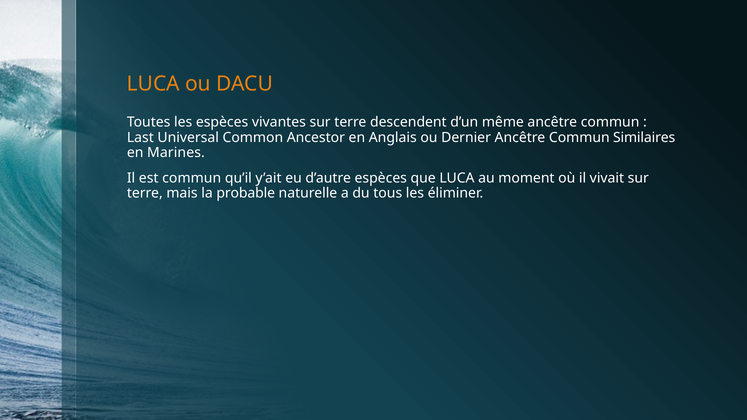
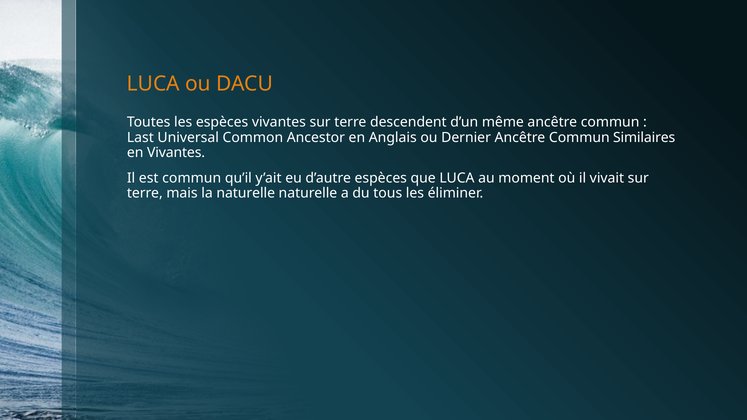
en Marines: Marines -> Vivantes (176, 153)
la probable: probable -> naturelle (246, 193)
